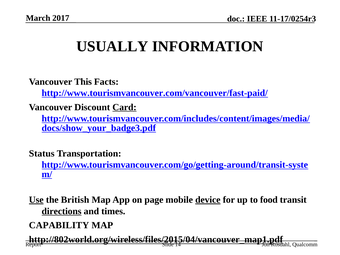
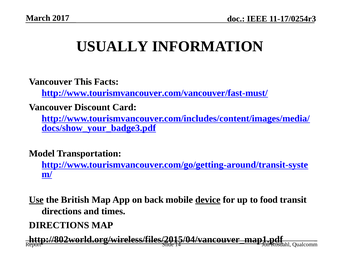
http://www.tourismvancouver.com/vancouver/fast-paid/: http://www.tourismvancouver.com/vancouver/fast-paid/ -> http://www.tourismvancouver.com/vancouver/fast-must/ (155, 93)
Card underline: present -> none (125, 107)
Status: Status -> Model (42, 154)
page: page -> back (154, 200)
directions underline: present -> none (62, 211)
CAPABILITY: CAPABILITY -> DIRECTIONS (59, 225)
